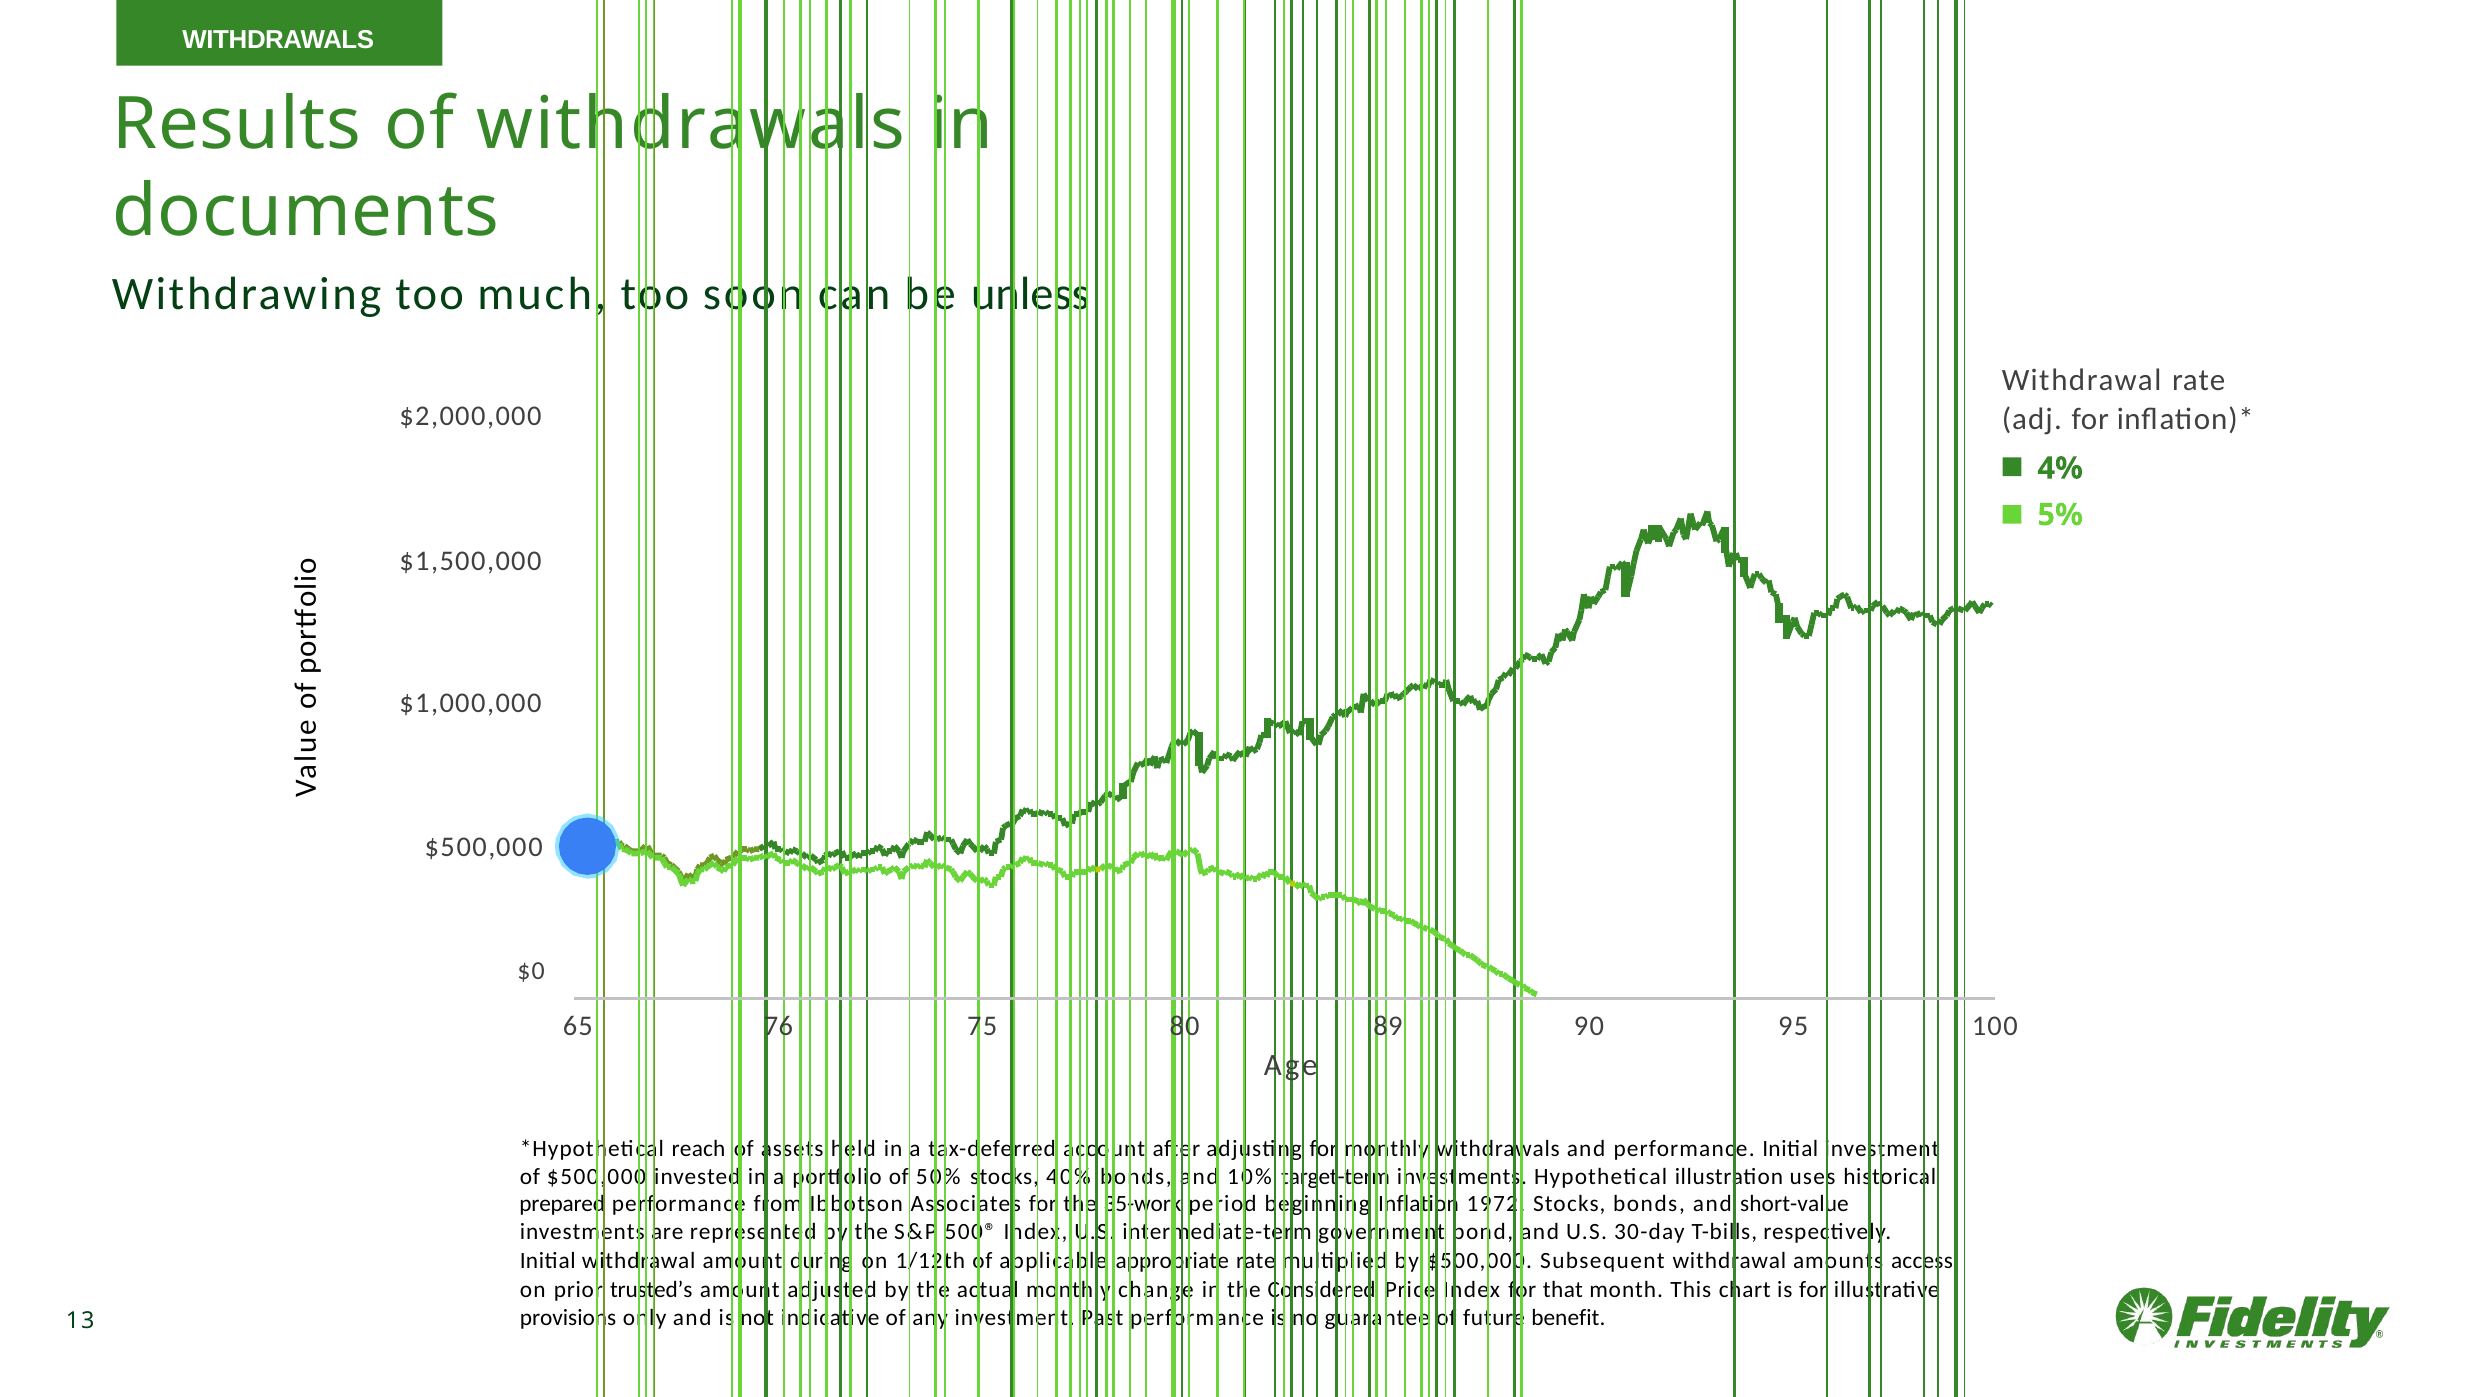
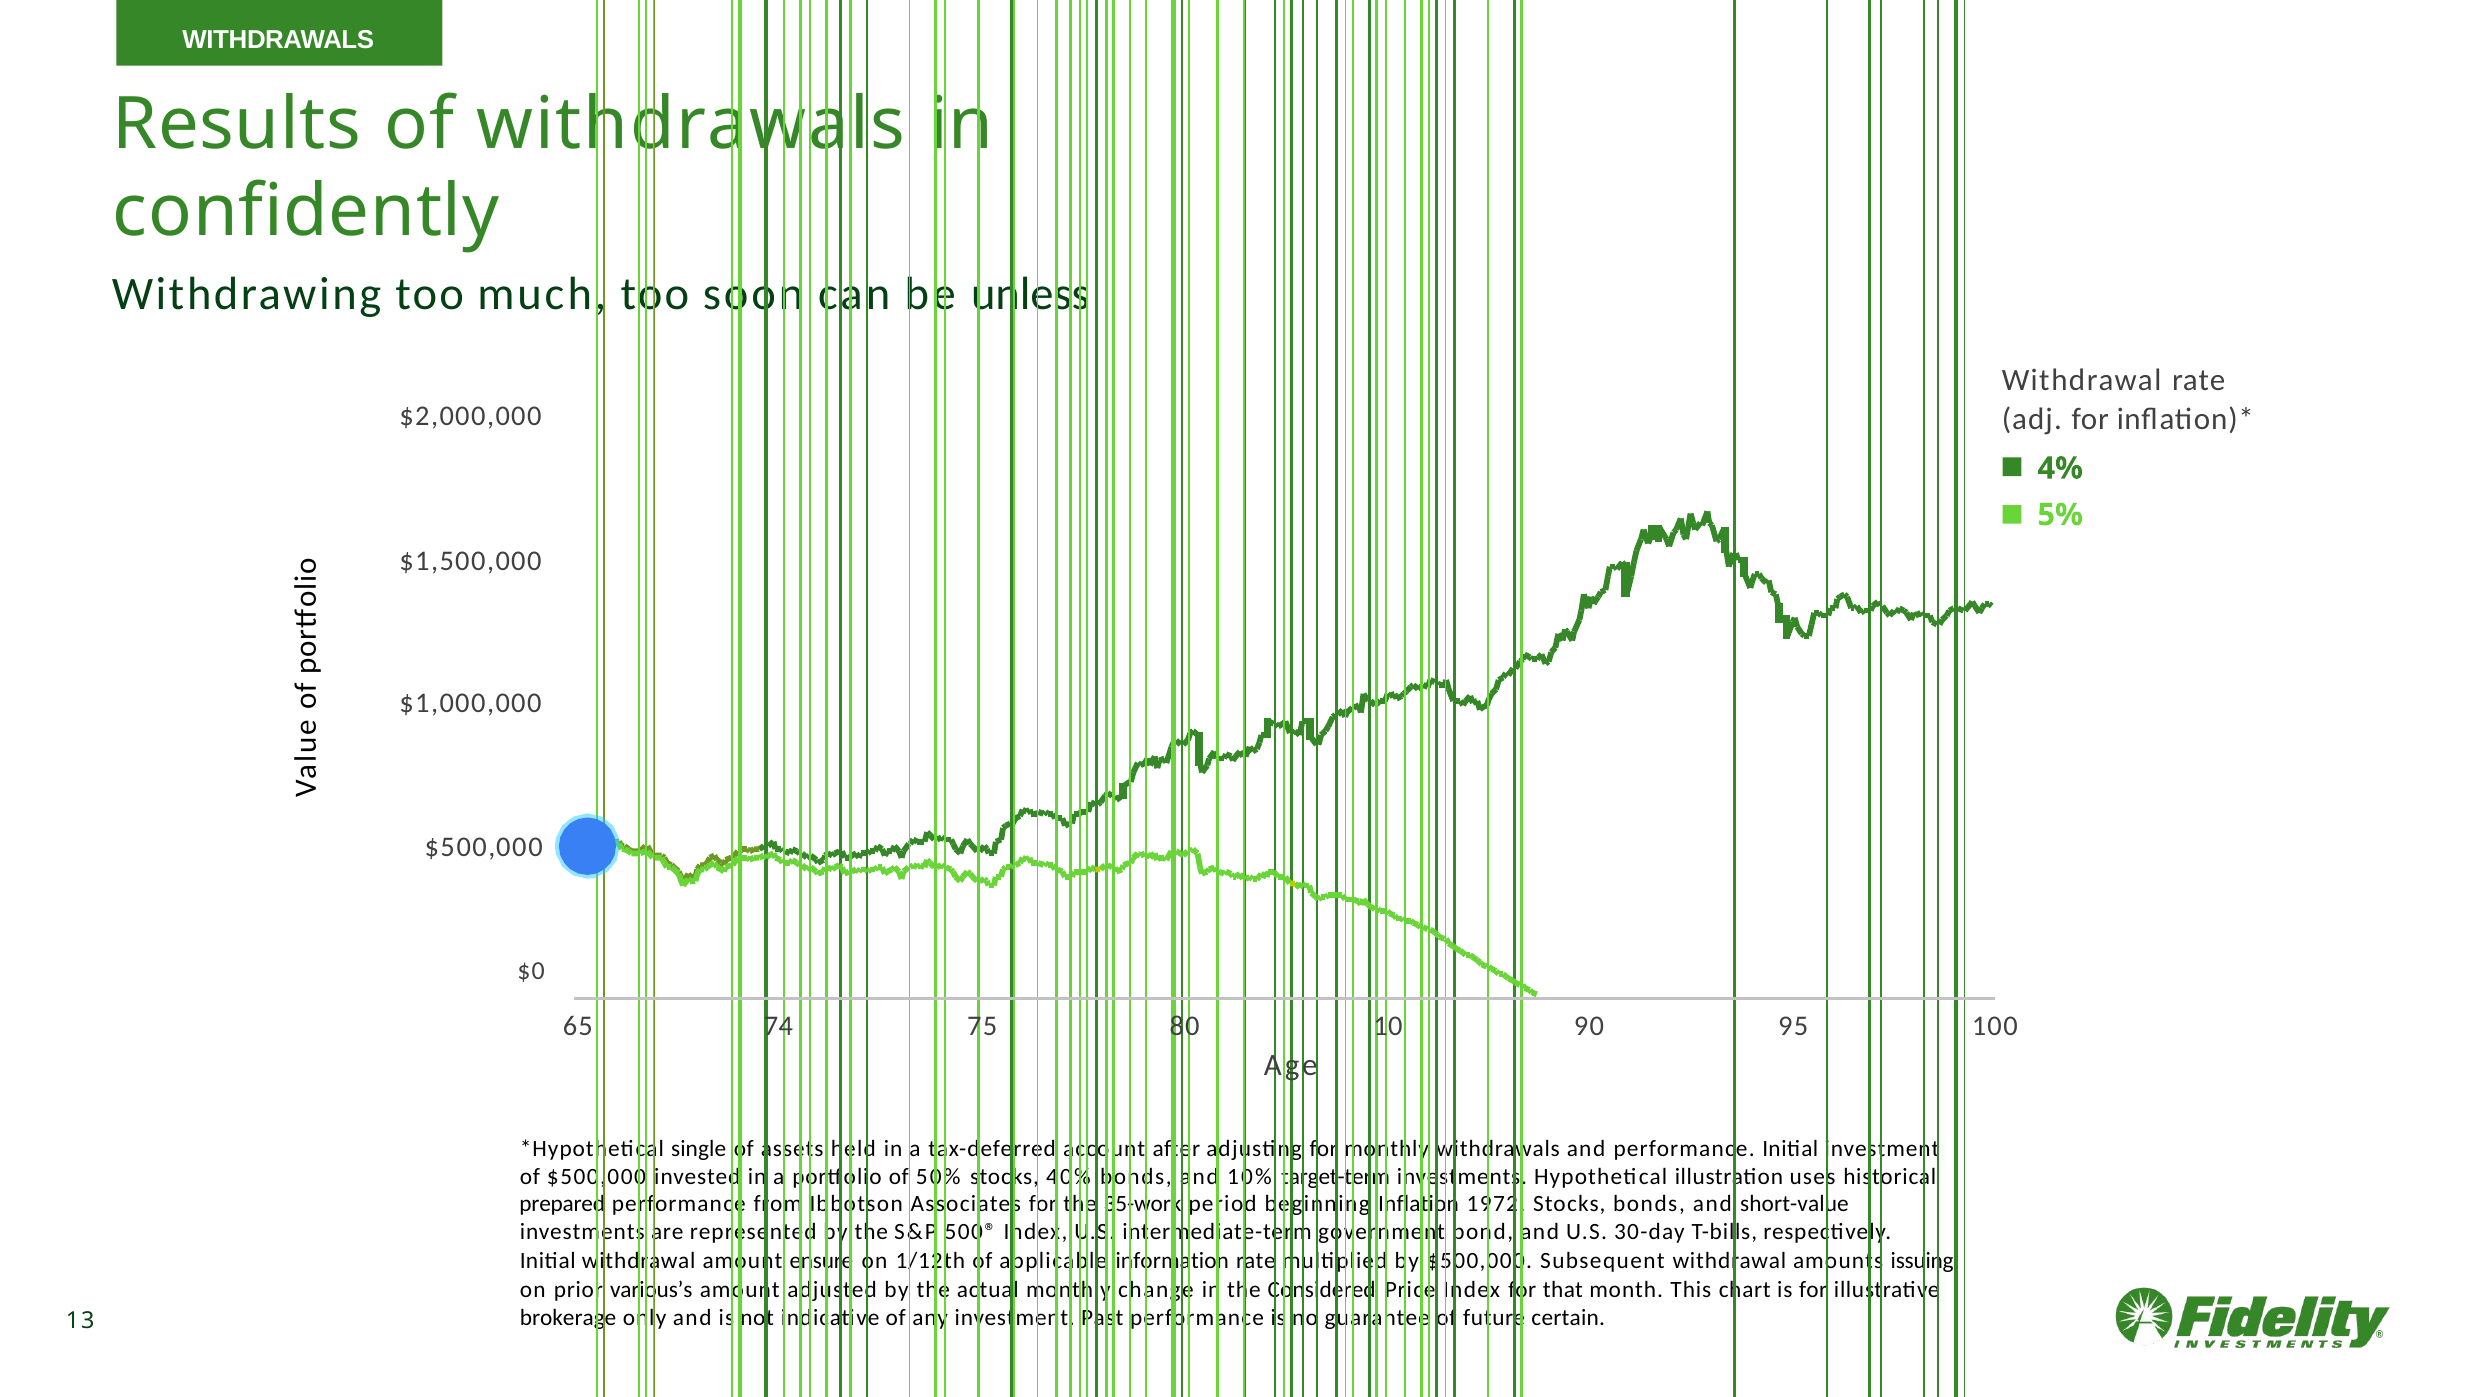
documents: documents -> confidently (306, 211)
76: 76 -> 74 (779, 1026)
89: 89 -> 10 (1388, 1026)
reach: reach -> single (699, 1149)
during: during -> ensure (821, 1261)
appropriate: appropriate -> information (1172, 1261)
access: access -> issuing (1922, 1261)
trusted’s: trusted’s -> various’s (651, 1290)
provisions: provisions -> brokerage (568, 1318)
benefit: benefit -> certain (1568, 1318)
